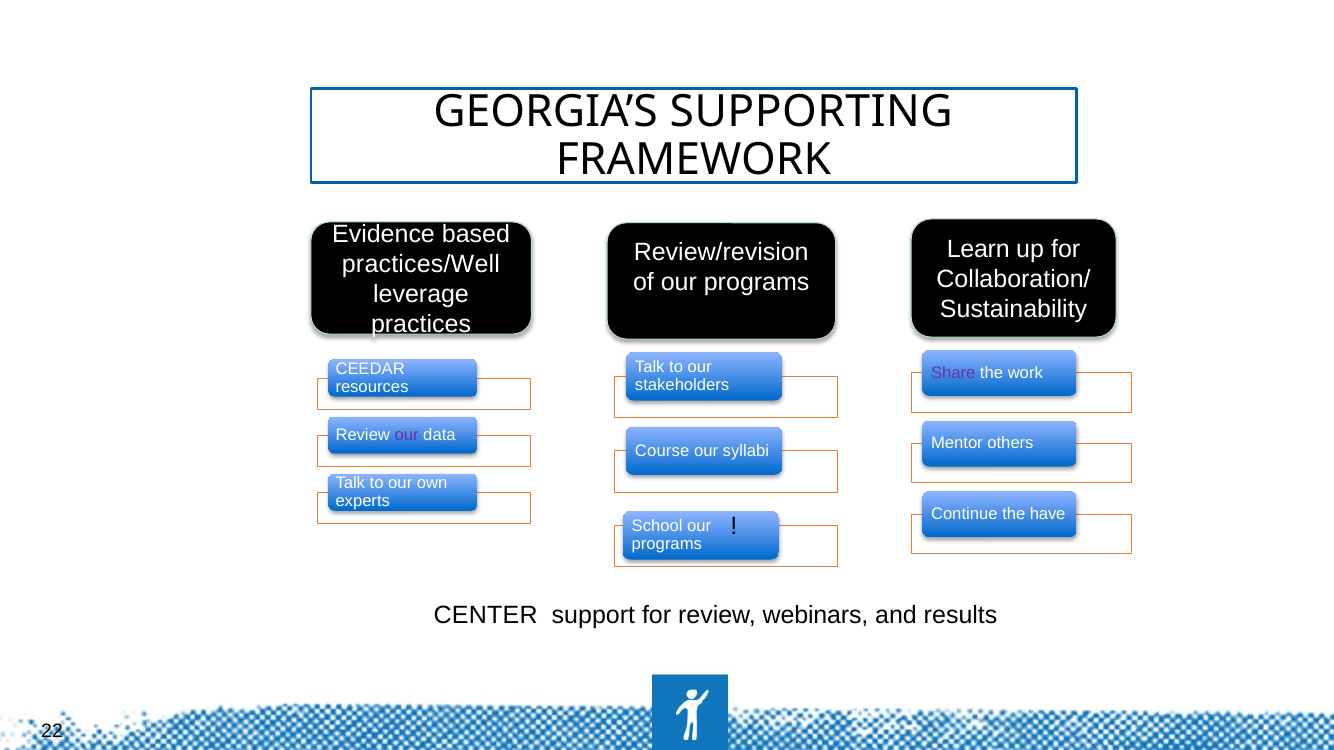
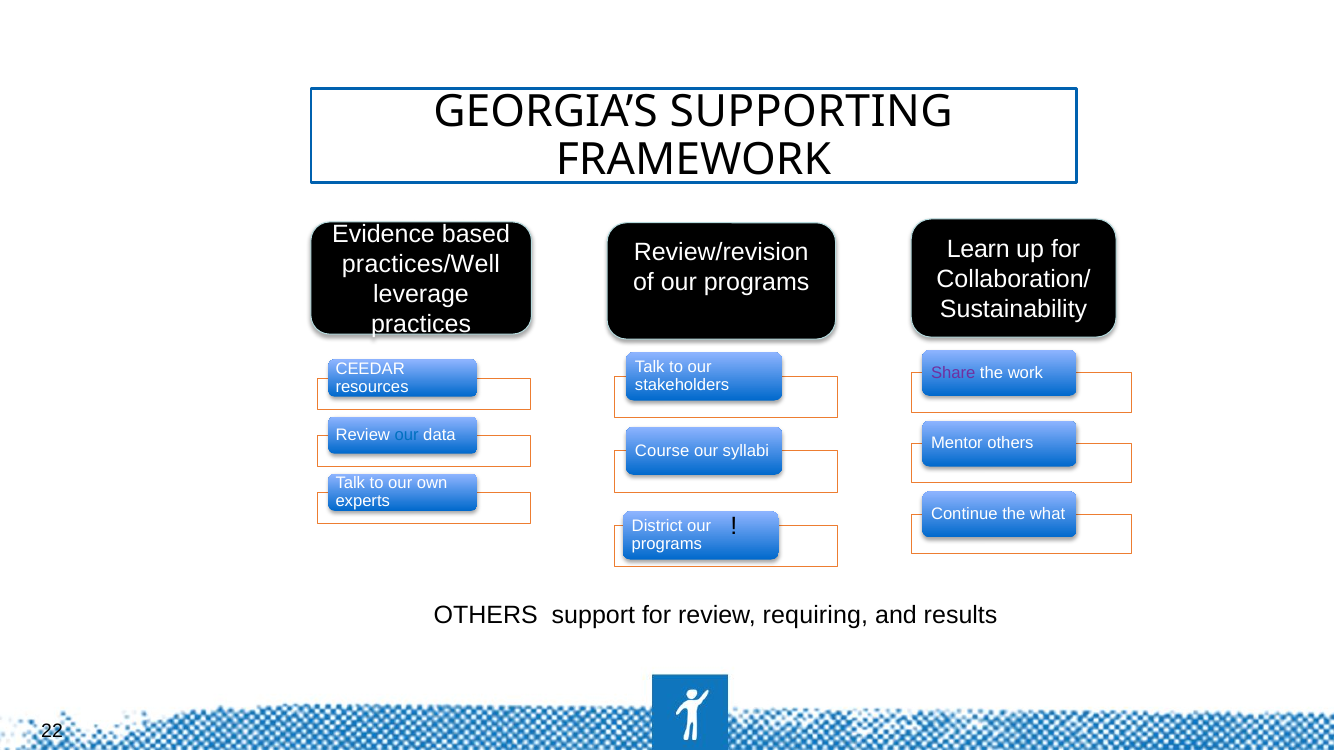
our colour: purple -> blue (407, 435)
have: have -> what (1048, 514)
School: School -> District (657, 527)
CENTER: CENTER -> OTHERS (486, 616)
webinars: webinars -> requiring (815, 616)
